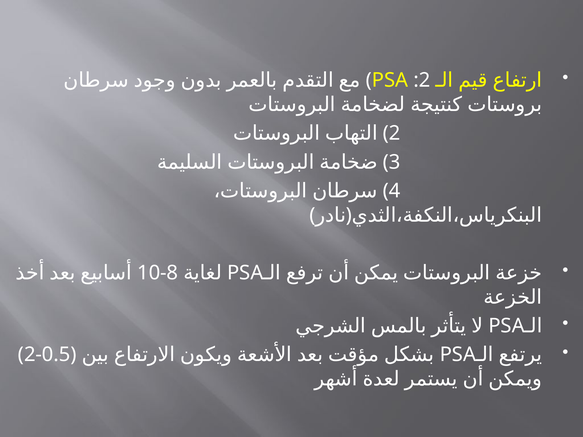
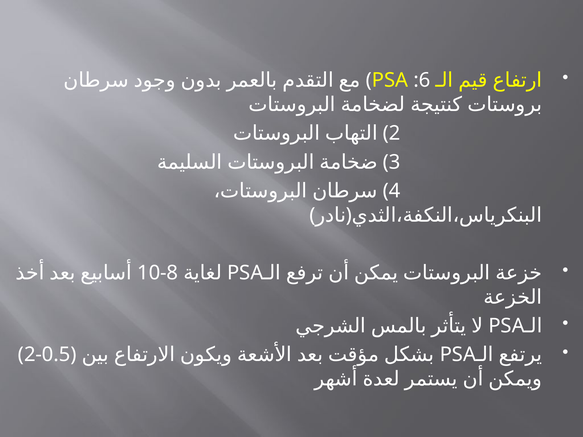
:2: :2 -> :6 (422, 80)
